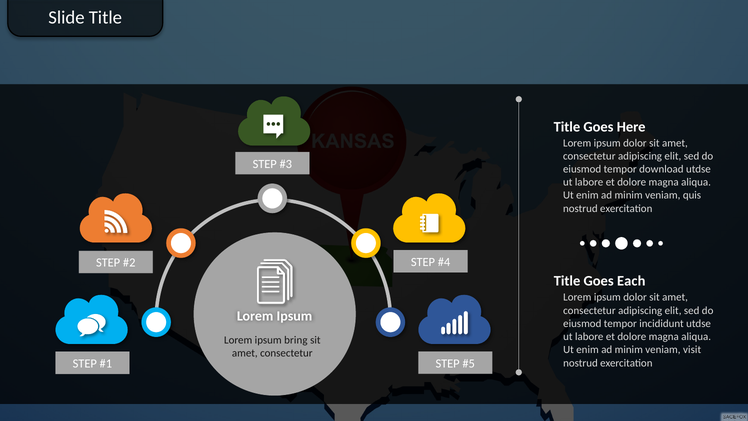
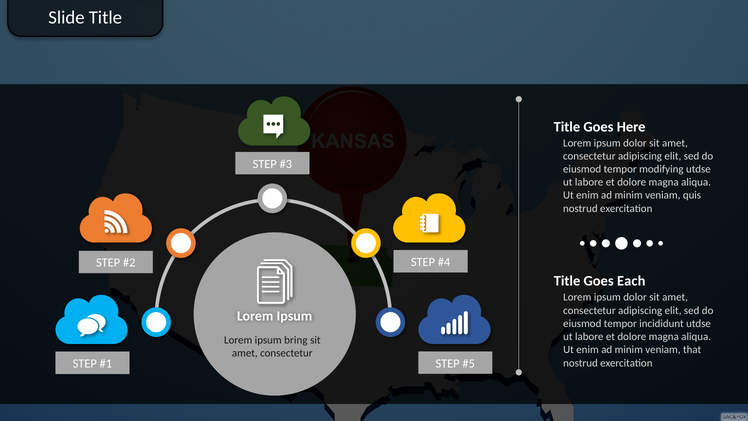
download: download -> modifying (661, 169)
visit: visit -> that (692, 350)
